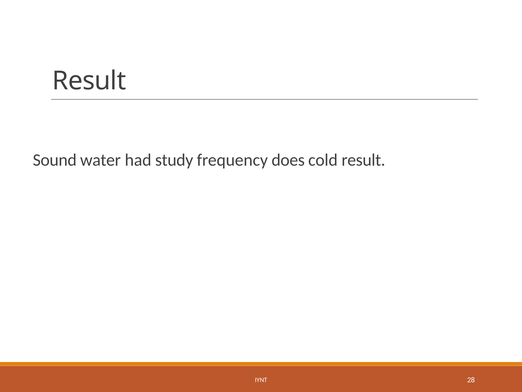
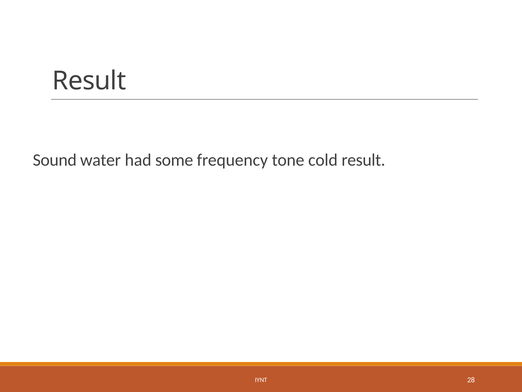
study: study -> some (174, 160)
does: does -> tone (288, 160)
